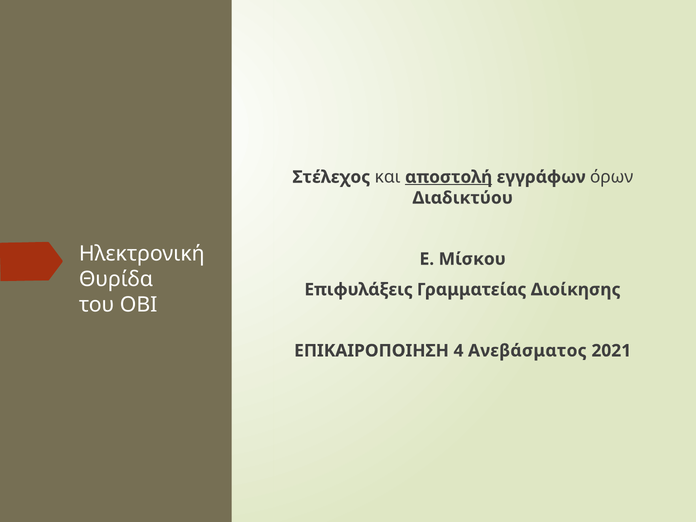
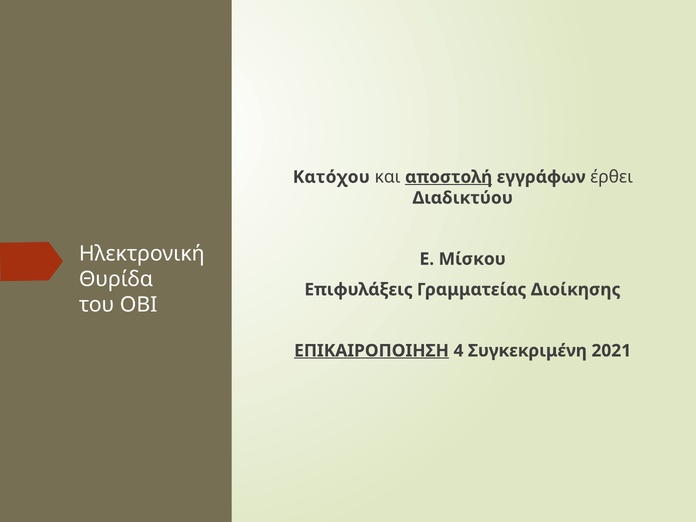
Στέλεχος: Στέλεχος -> Κατόχου (331, 177)
όρων: όρων -> έρθει (612, 177)
ΕΠΙΚΑΙΡΟΠΟΙΗΣΗ underline: none -> present (372, 351)
Ανεβάσματος: Ανεβάσματος -> Συγκεκριμένη (527, 351)
